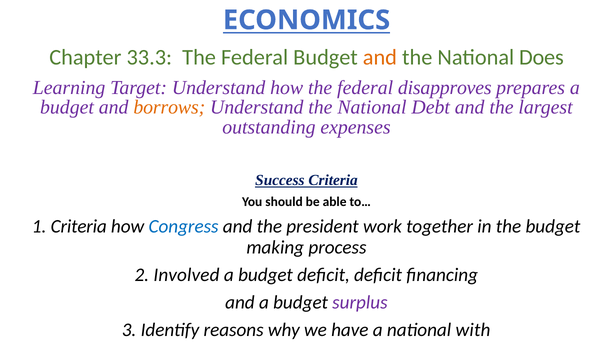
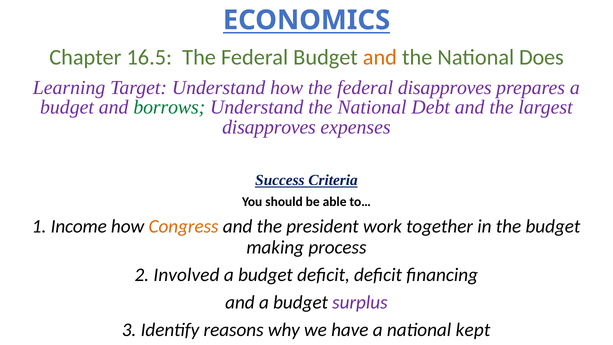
33.3: 33.3 -> 16.5 (149, 58)
borrows colour: orange -> green (169, 107)
outstanding: outstanding -> disapproves (269, 127)
1 Criteria: Criteria -> Income (79, 226)
Congress colour: blue -> orange (184, 226)
with: with -> kept (473, 330)
